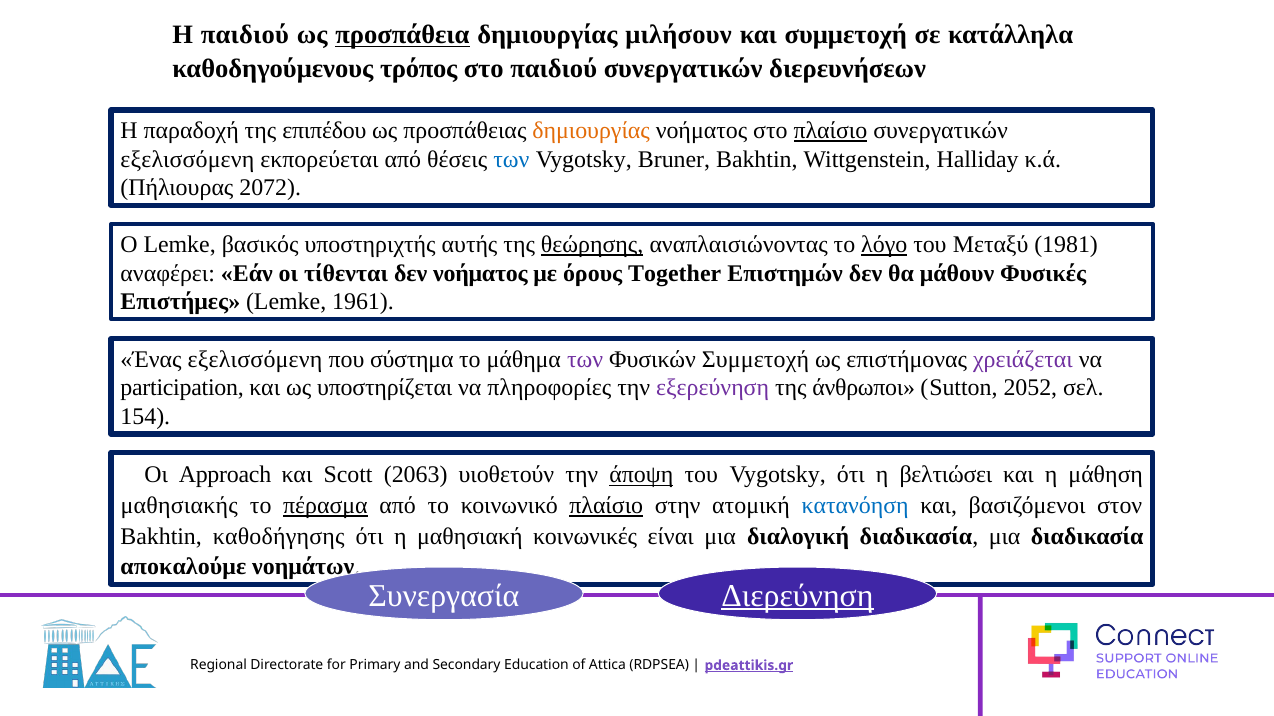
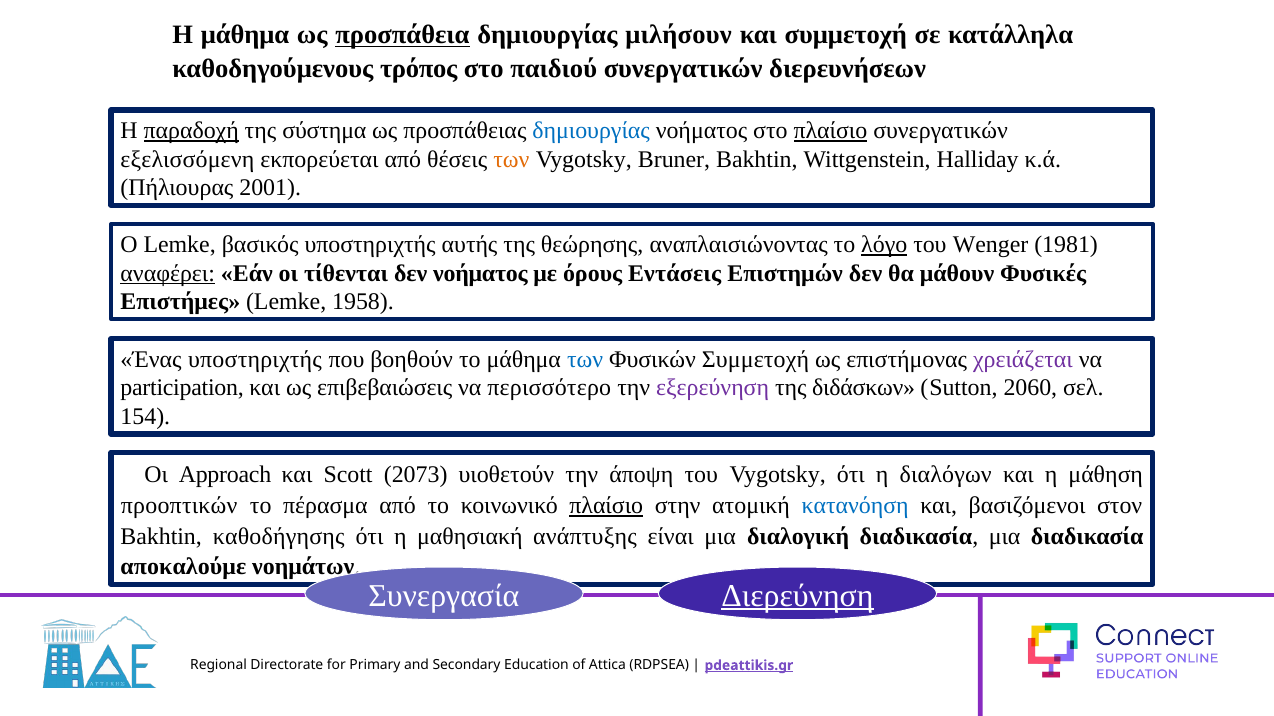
Η παιδιού: παιδιού -> μάθημα (245, 35)
παραδοχή underline: none -> present (191, 131)
επιπέδου: επιπέδου -> σύστημα (324, 131)
δημιουργίας colour: orange -> blue (591, 131)
των colour: blue -> orange (511, 159)
2072: 2072 -> 2001 (270, 188)
θεώρησης underline: present -> none (592, 245)
Μεταξύ: Μεταξύ -> Wenger (991, 245)
αναφέρει underline: none -> present (168, 274)
Together: Together -> Εντάσεις (675, 274)
1961: 1961 -> 1958 (363, 302)
Ένας εξελισσόμενη: εξελισσόμενη -> υποστηριχτής (255, 360)
σύστημα: σύστημα -> βοηθούν (412, 360)
των colour: purple -> blue (585, 360)
υποστηρίζεται: υποστηρίζεται -> επιβεβαιώσεις (385, 388)
πληροφορίες: πληροφορίες -> περισσότερο (549, 388)
άνθρωποι: άνθρωποι -> διδάσκων (864, 388)
2052: 2052 -> 2060 (1030, 388)
2063: 2063 -> 2073 (416, 475)
άποψη underline: present -> none (641, 475)
βελτιώσει: βελτιώσει -> διαλόγων (946, 475)
μαθησιακής: μαθησιακής -> προοπτικών (179, 506)
πέρασμα underline: present -> none (325, 506)
κοινωνικές: κοινωνικές -> ανάπτυξης (585, 537)
